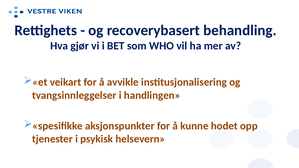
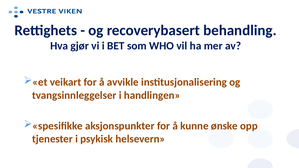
hodet: hodet -> ønske (224, 126)
